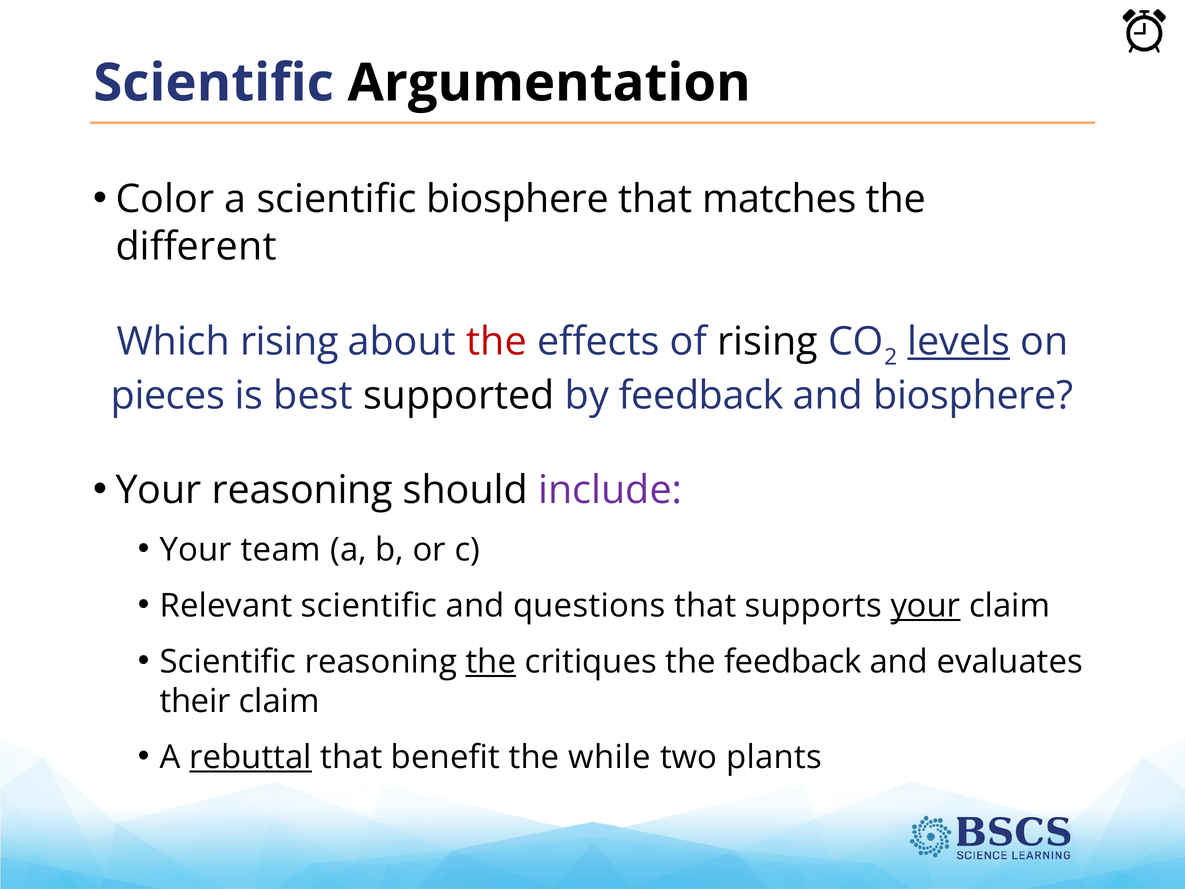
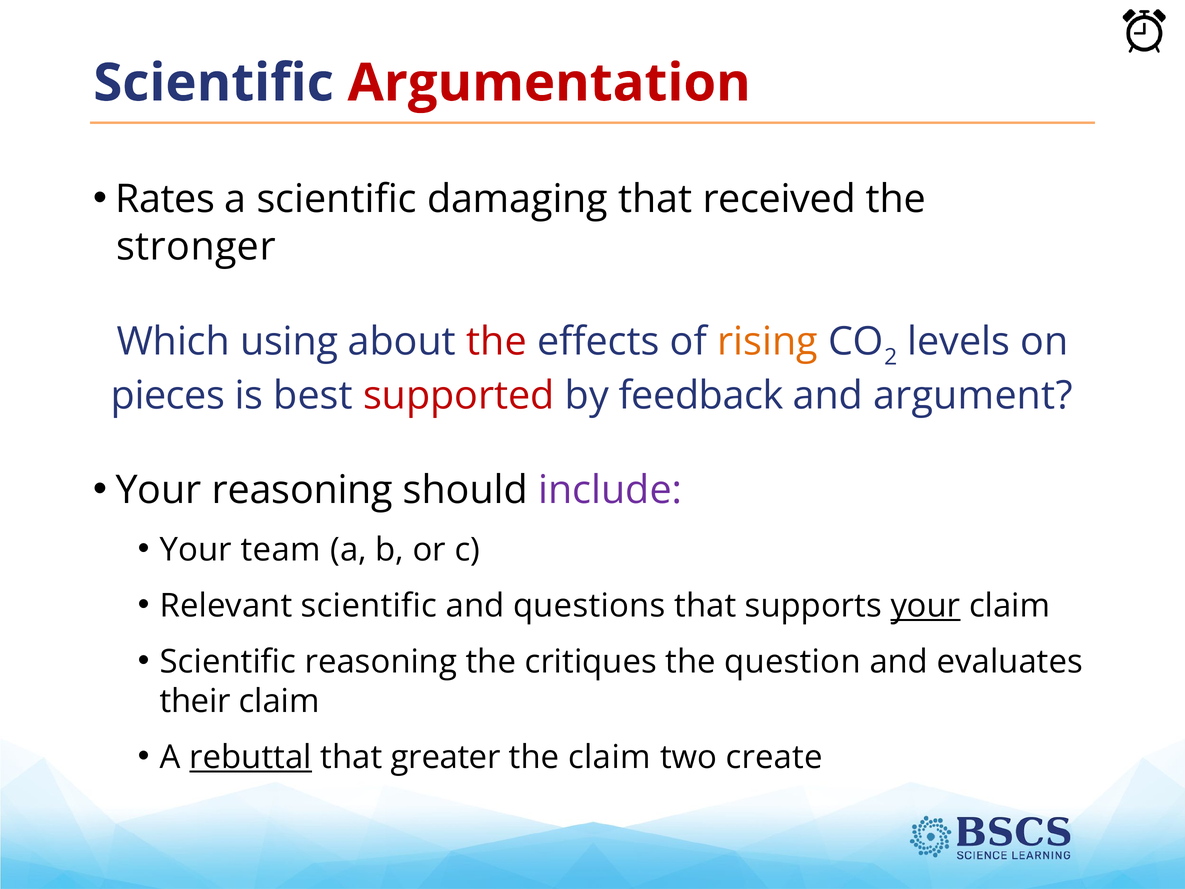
Argumentation colour: black -> red (549, 83)
Color: Color -> Rates (165, 199)
scientific biosphere: biosphere -> damaging (518, 199)
matches: matches -> received (779, 199)
different: different -> stronger (196, 247)
Which rising: rising -> using (289, 341)
rising colour: black -> orange (768, 341)
levels underline: present -> none (959, 341)
supported colour: black -> red (459, 395)
and biosphere: biosphere -> argument (973, 395)
the underline: present -> none (491, 662)
the feedback: feedback -> question (793, 662)
benefit: benefit -> greater (446, 757)
the while: while -> claim (609, 757)
plants: plants -> create (774, 757)
